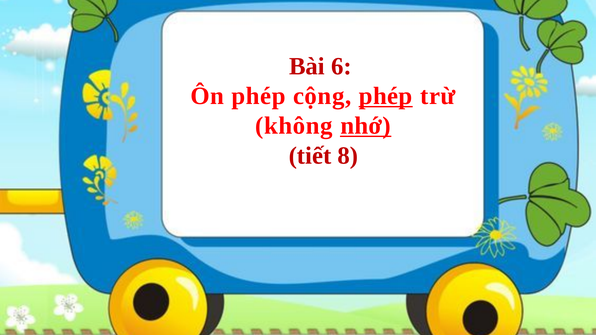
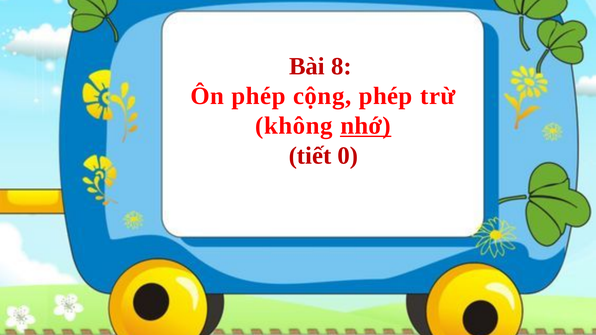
6: 6 -> 8 (341, 66)
phép underline: present -> none (386, 96)
8: 8 -> 0 (348, 156)
